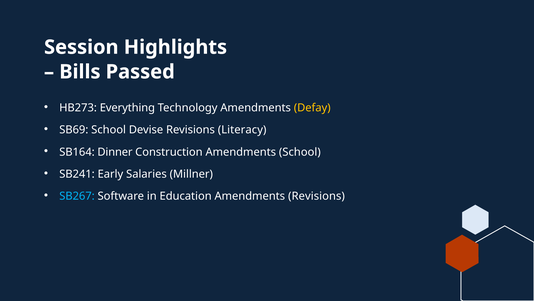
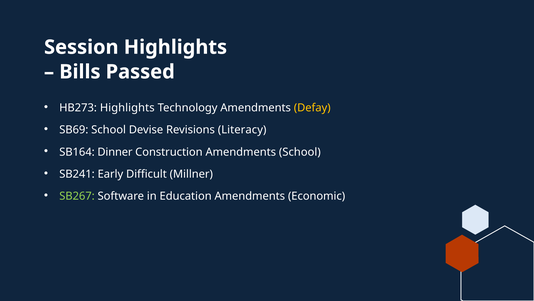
HB273 Everything: Everything -> Highlights (127, 108)
Salaries: Salaries -> Difficult (146, 174)
SB267 colour: light blue -> light green (77, 196)
Amendments Revisions: Revisions -> Economic (317, 196)
